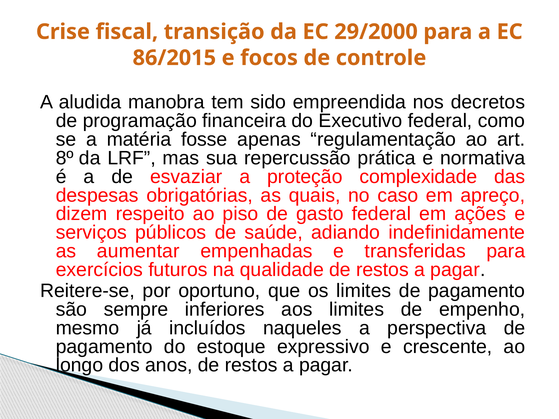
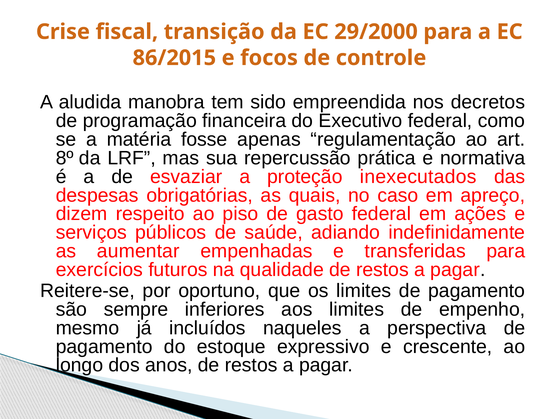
complexidade: complexidade -> inexecutados (418, 177)
